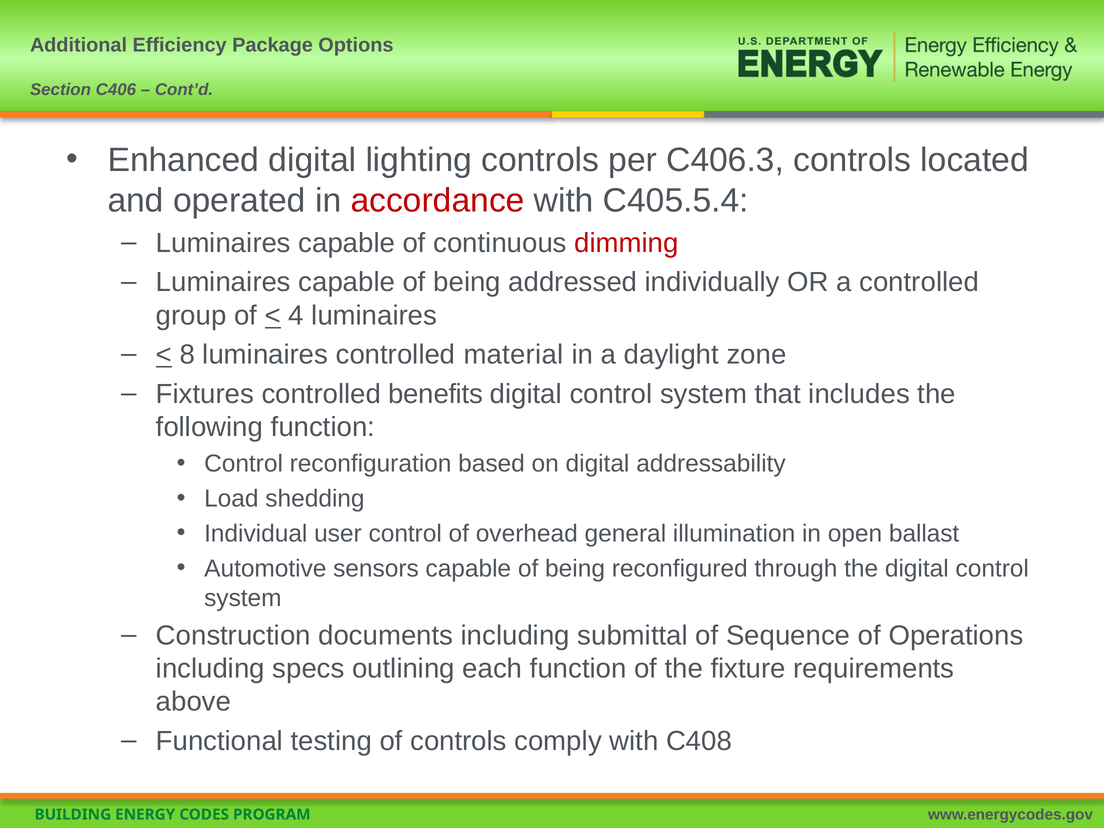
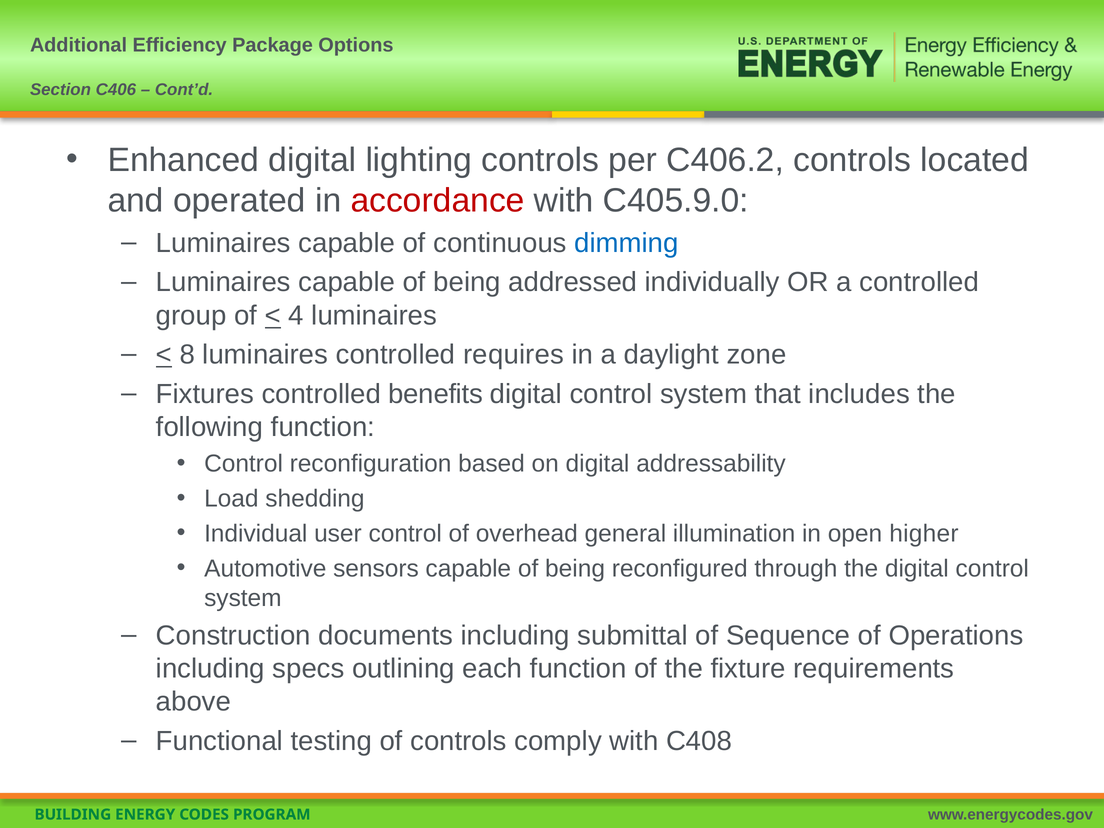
C406.3: C406.3 -> C406.2 (725, 160)
C405.5.4: C405.5.4 -> C405.9.0 (676, 201)
dimming colour: red -> blue (626, 243)
material: material -> requires (514, 355)
ballast: ballast -> higher (924, 534)
